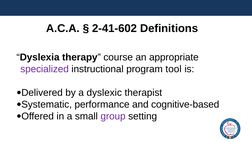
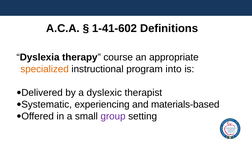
2-41-602: 2-41-602 -> 1-41-602 (115, 28)
specialized colour: purple -> orange (45, 69)
tool: tool -> into (174, 69)
performance: performance -> experiencing (102, 104)
cognitive-based: cognitive-based -> materials-based (185, 104)
